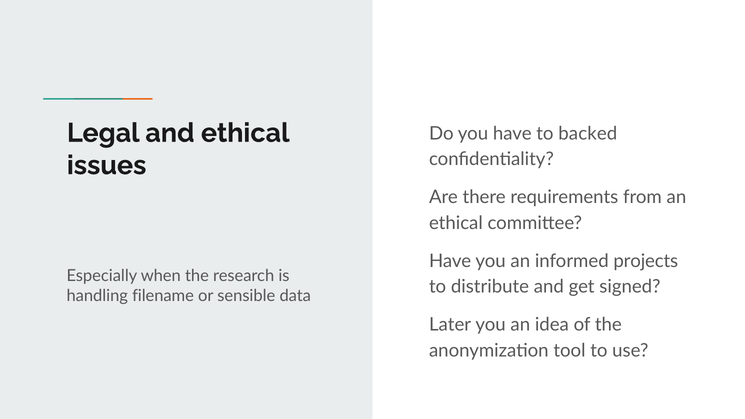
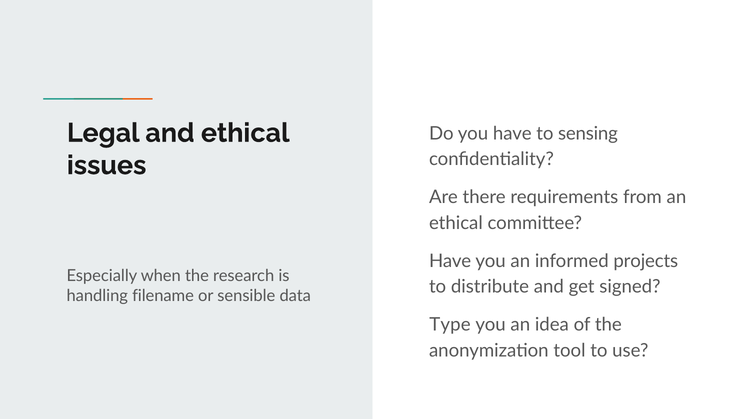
backed: backed -> sensing (588, 133)
Later: Later -> Type (450, 325)
